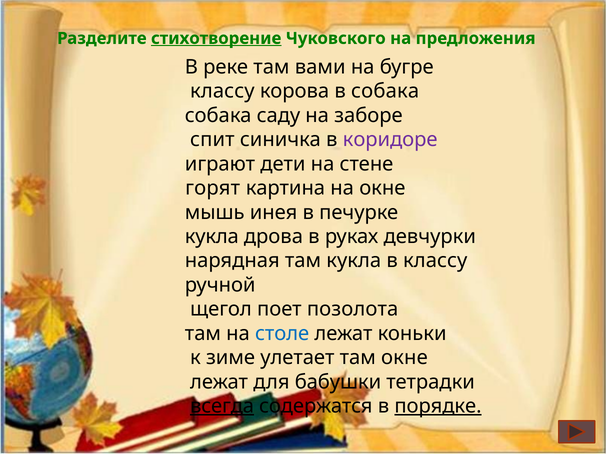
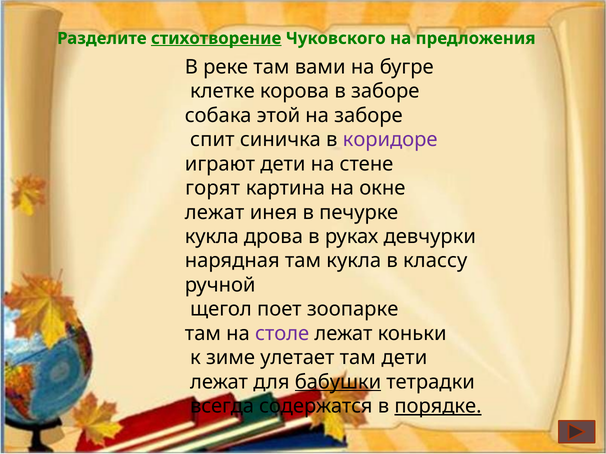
классу: классу -> клетке (222, 91)
в собака: собака -> заборе (385, 91)
саду: саду -> этой (278, 116)
мышь: мышь -> лежат (215, 213)
позолота: позолота -> зоопарке (353, 310)
столе colour: blue -> purple (282, 334)
там окне: окне -> дети (404, 358)
бабушки underline: none -> present (338, 382)
всегда underline: present -> none (222, 407)
